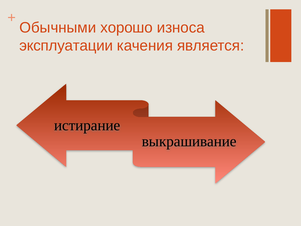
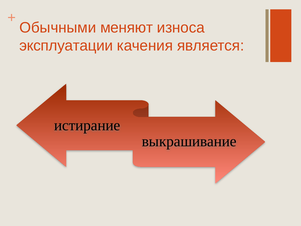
хорошо: хорошо -> меняют (127, 28)
